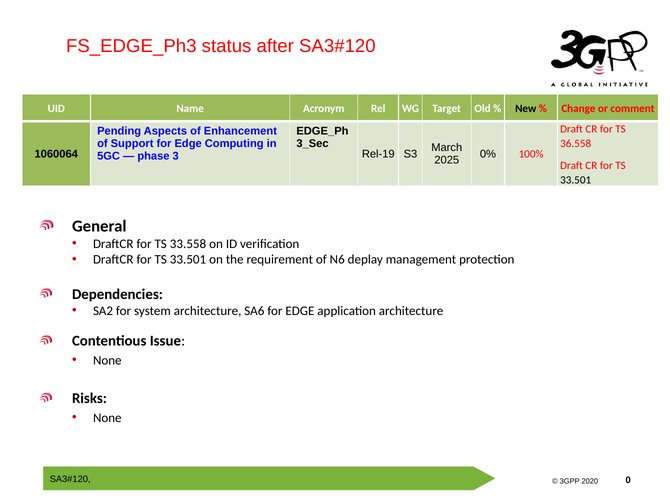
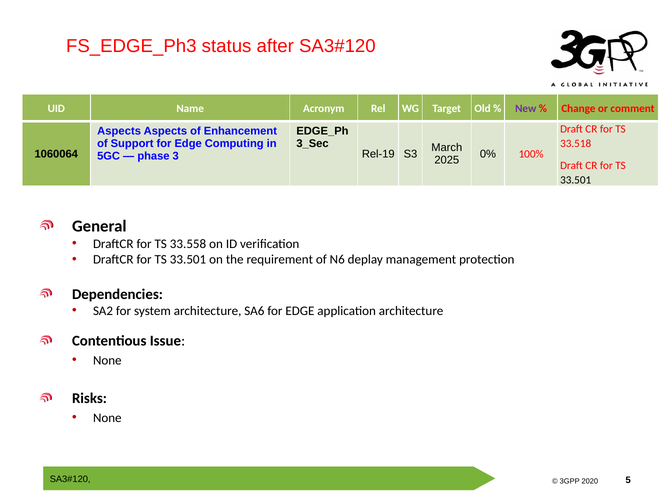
New colour: black -> purple (526, 108)
Pending: Pending -> Aspects (119, 131)
36.558: 36.558 -> 33.518 (576, 144)
0: 0 -> 5 (628, 480)
